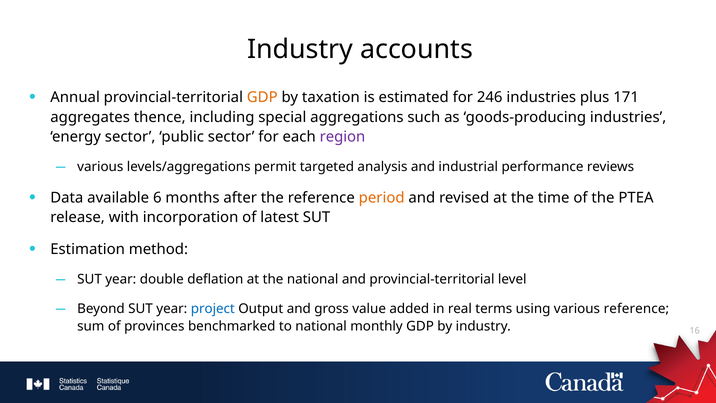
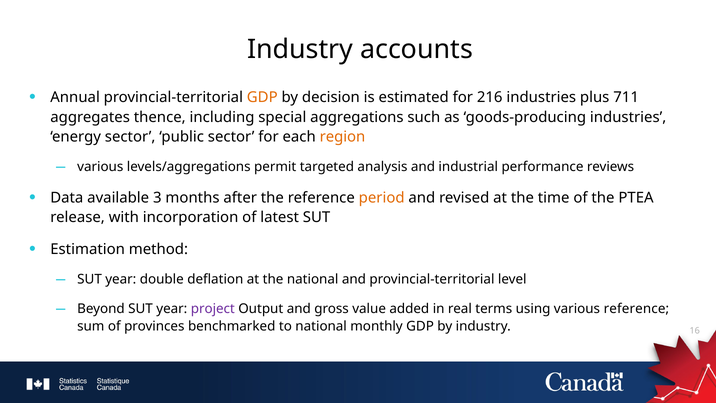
taxation: taxation -> decision (331, 97)
246: 246 -> 216 (490, 97)
171: 171 -> 711 (626, 97)
region colour: purple -> orange (342, 137)
6: 6 -> 3 (157, 198)
project colour: blue -> purple (213, 308)
